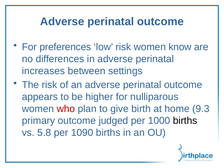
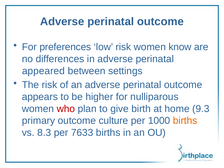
increases: increases -> appeared (43, 71)
judged: judged -> culture (113, 121)
births colour: black -> orange (185, 121)
5.8: 5.8 -> 8.3 (44, 133)
1090: 1090 -> 7633 (82, 133)
